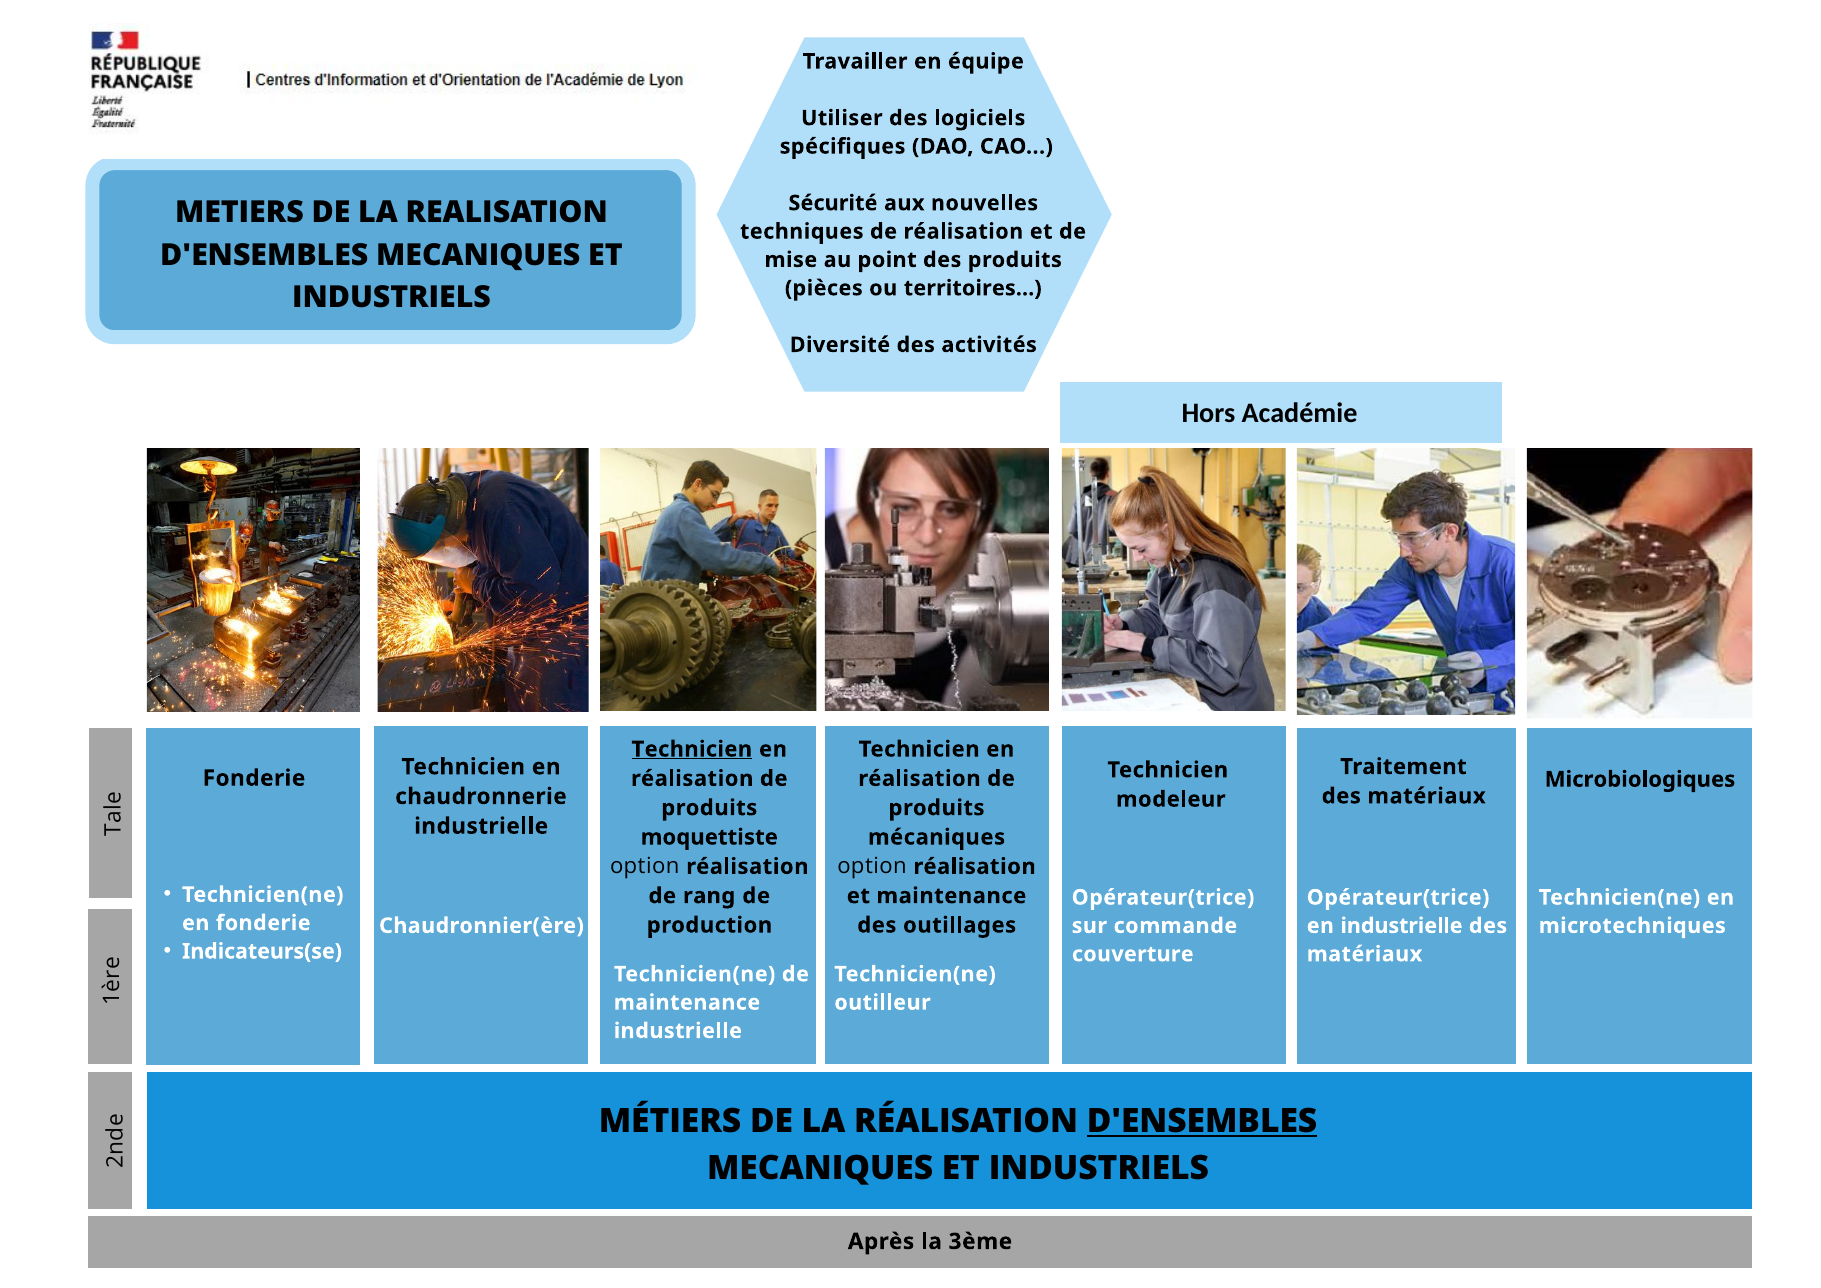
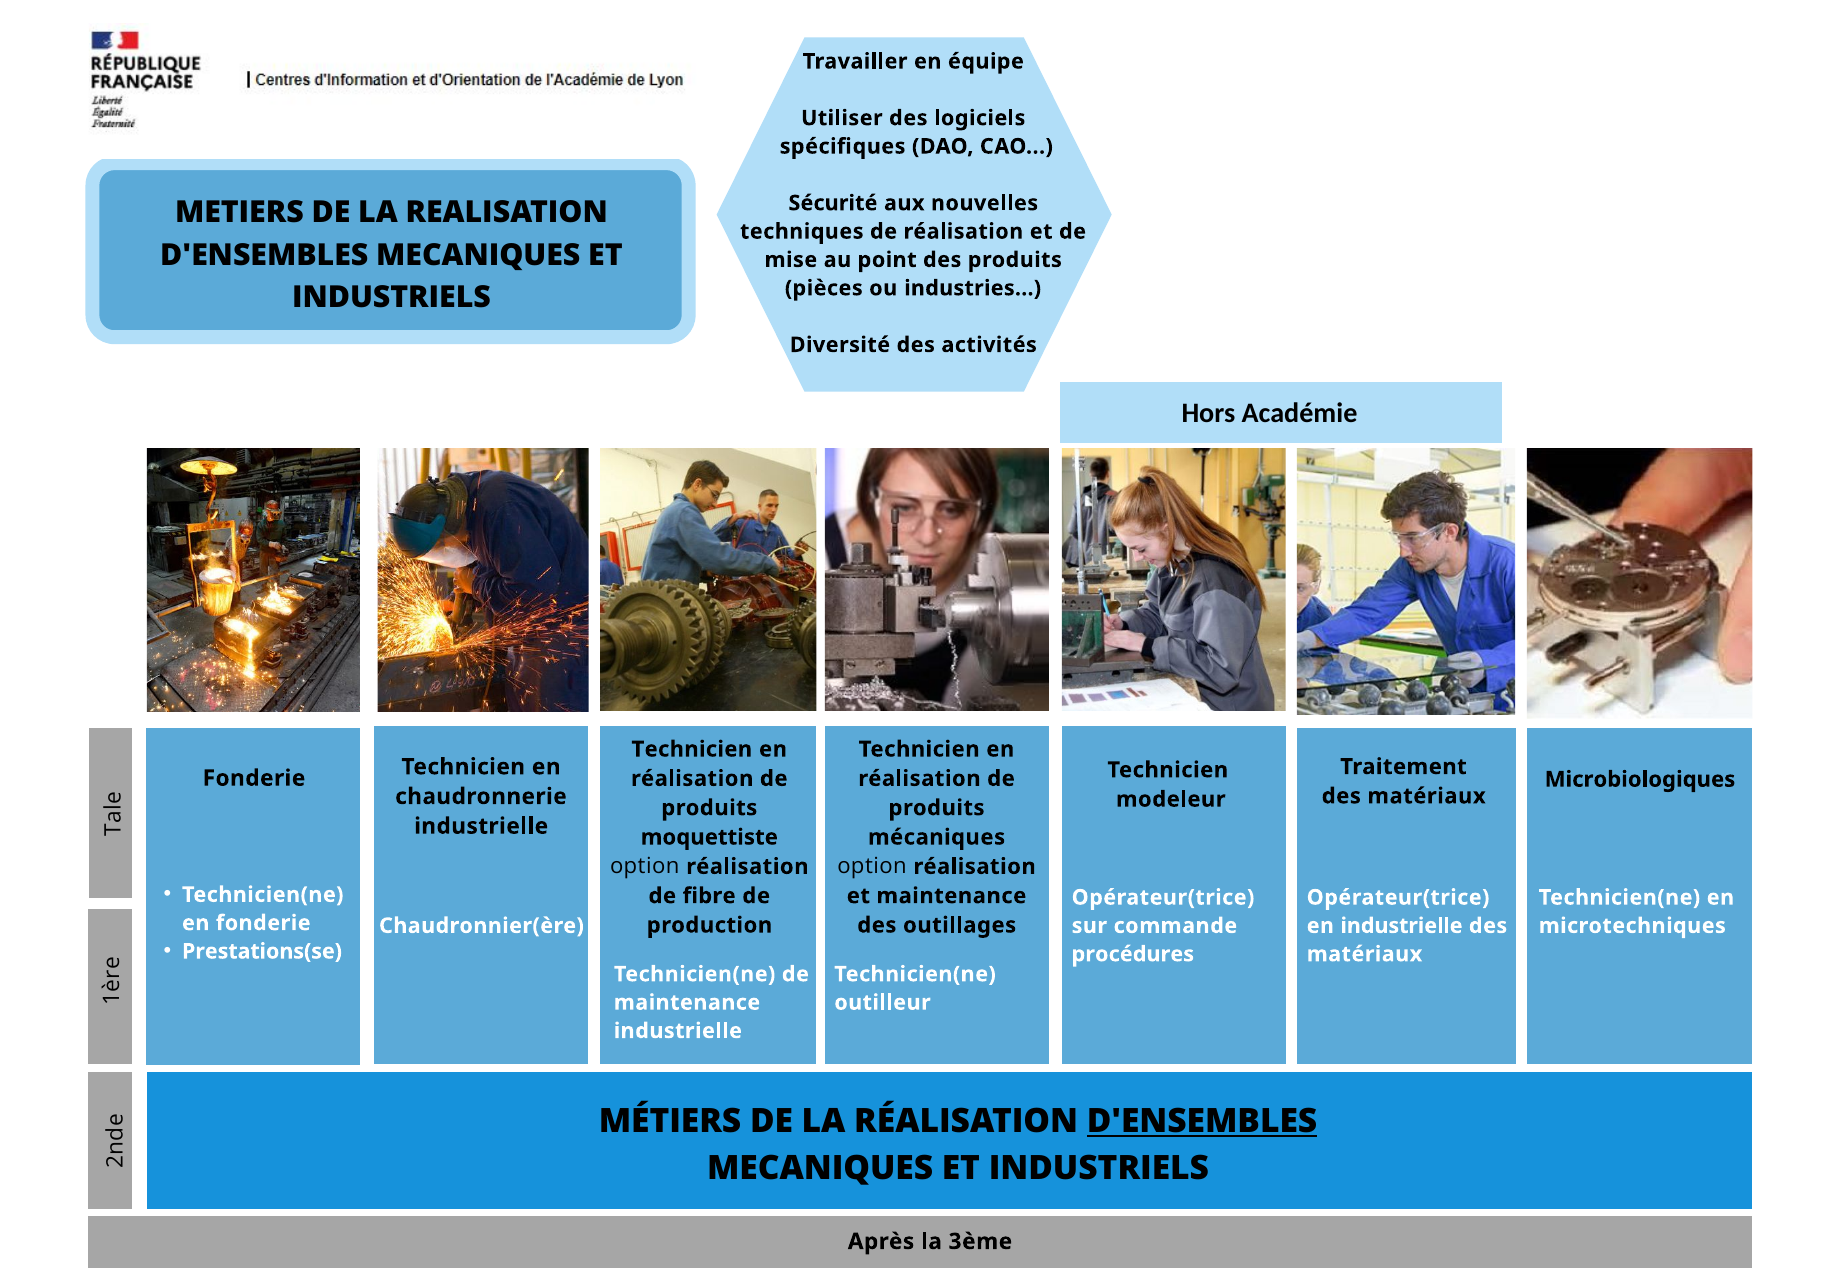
territoires: territoires -> industries (973, 288)
Technicien underline: present -> none (692, 749)
rang: rang -> fibre (709, 896)
Indicateurs(se: Indicateurs(se -> Prestations(se (262, 951)
couverture: couverture -> procédures (1133, 954)
